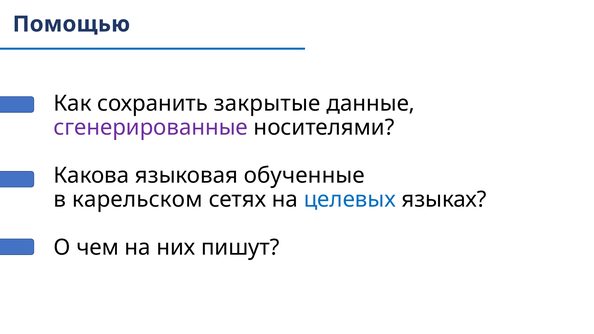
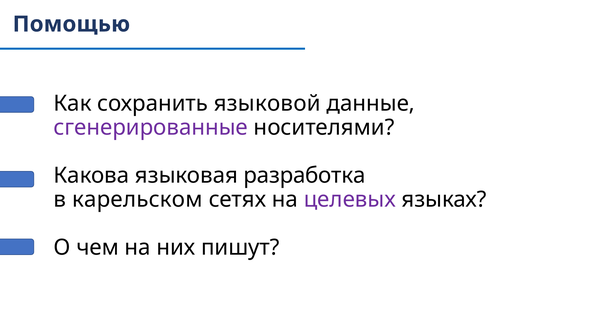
закрытые: закрытые -> языковой (267, 103)
обученные: обученные -> разработка (305, 176)
целевых colour: blue -> purple (350, 200)
